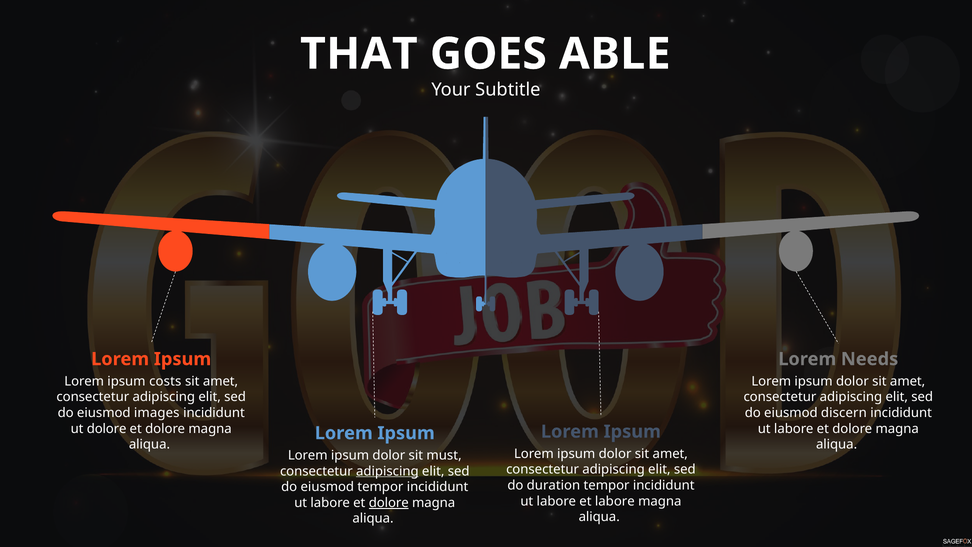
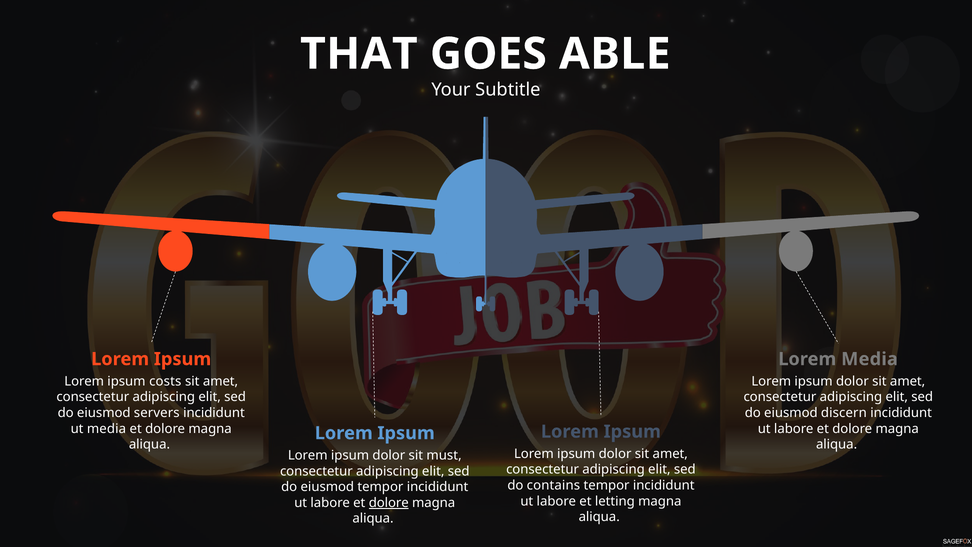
Lorem Needs: Needs -> Media (870, 359)
images: images -> servers (157, 413)
ut dolore: dolore -> media (106, 429)
adipiscing underline: present -> none (387, 471)
duration: duration -> contains (553, 485)
et labore: labore -> letting (615, 501)
